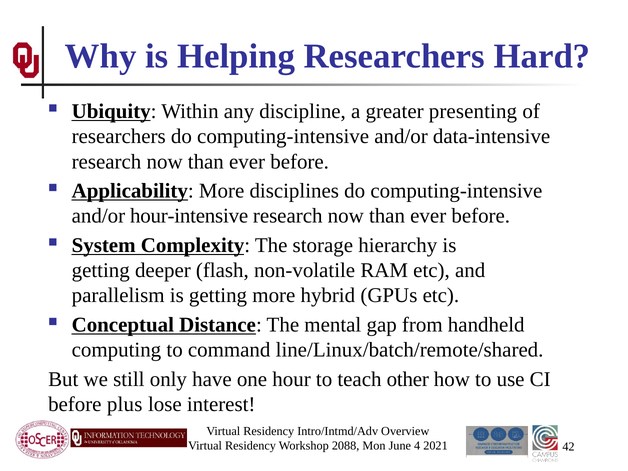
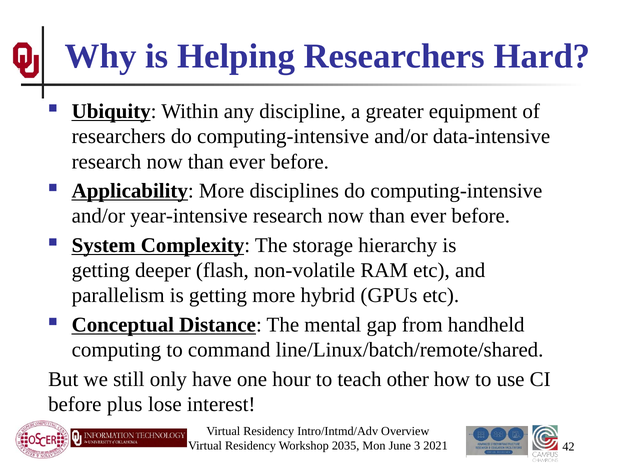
presenting: presenting -> equipment (473, 111)
hour-intensive: hour-intensive -> year-intensive (189, 216)
2088: 2088 -> 2035 (346, 446)
4: 4 -> 3 (417, 446)
